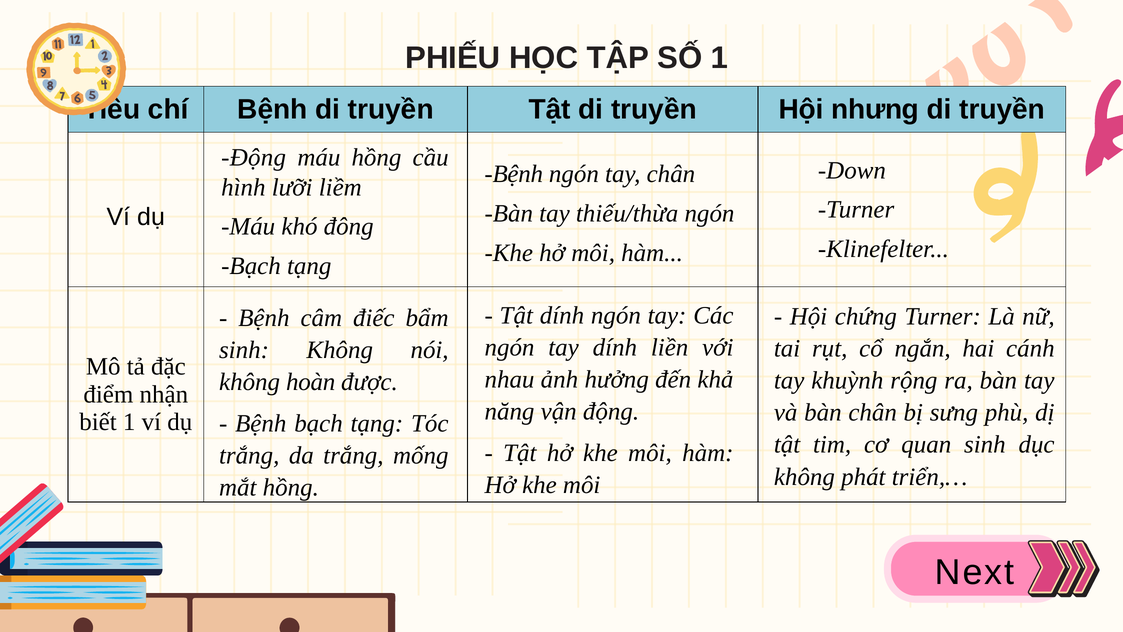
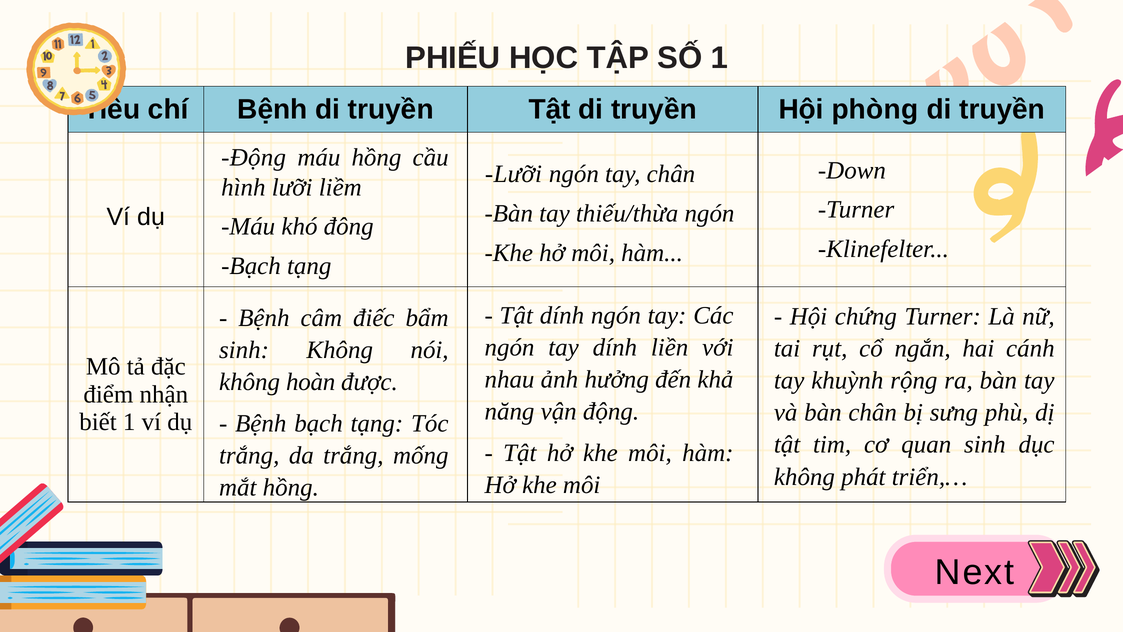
nhưng: nhưng -> phòng (875, 110)
Bệnh: Bệnh -> Lưỡi (513, 174)
